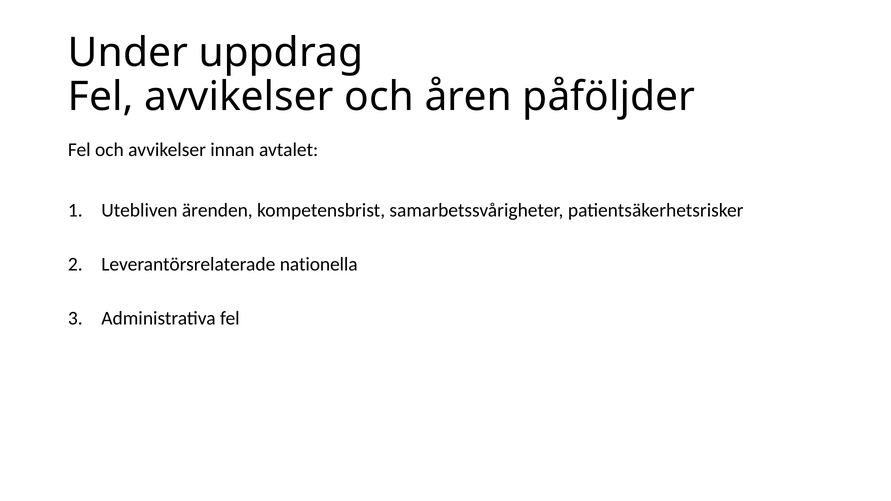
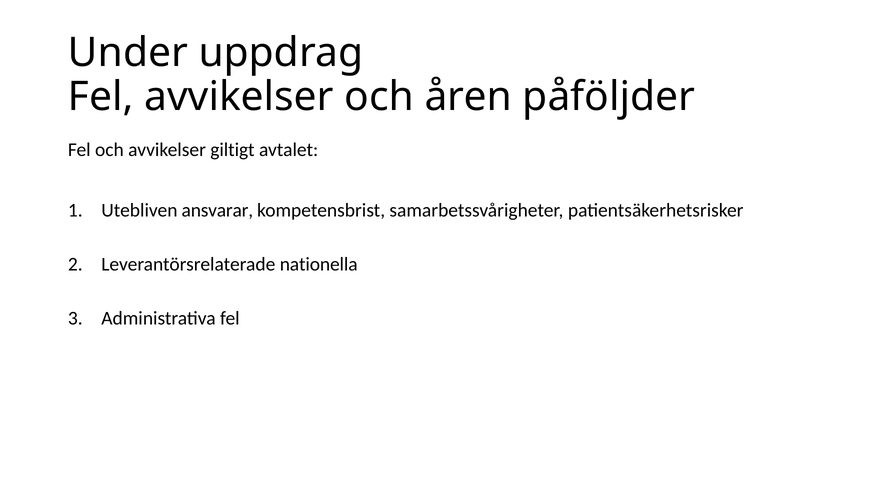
innan: innan -> giltigt (232, 150)
ärenden: ärenden -> ansvarar (217, 211)
